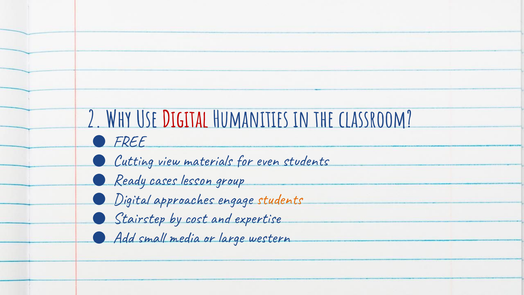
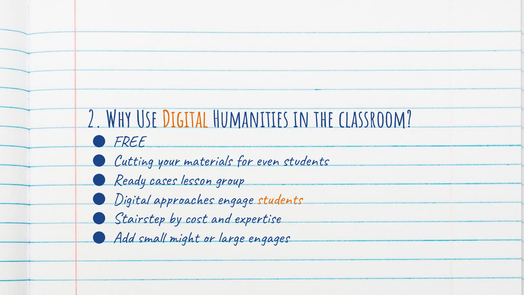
Digital colour: red -> orange (185, 120)
view: view -> your (168, 161)
media: media -> might (184, 237)
western: western -> engages (269, 237)
